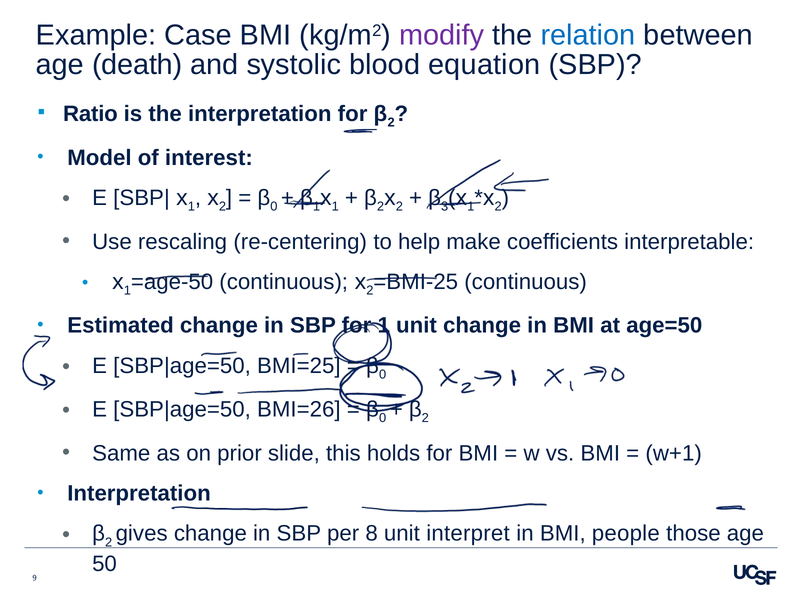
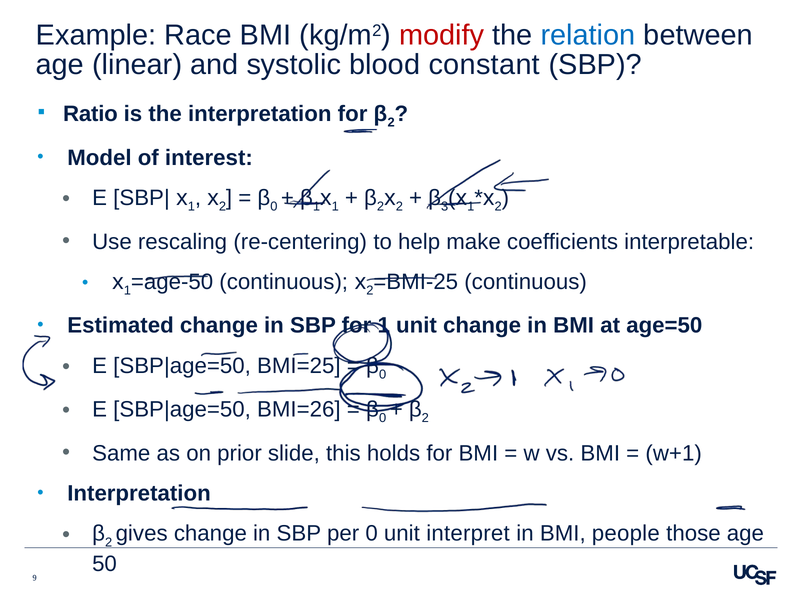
Case: Case -> Race (198, 35)
modify colour: purple -> red (442, 35)
death: death -> linear (137, 65)
equation: equation -> constant (484, 65)
per 8: 8 -> 0 (372, 533)
